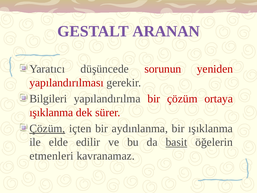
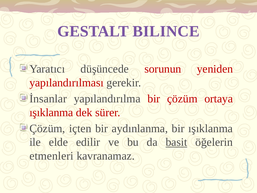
ARANAN: ARANAN -> BILINCE (166, 31)
Bilgileri: Bilgileri -> İnsanlar (48, 99)
Çözüm underline: present -> none (47, 128)
